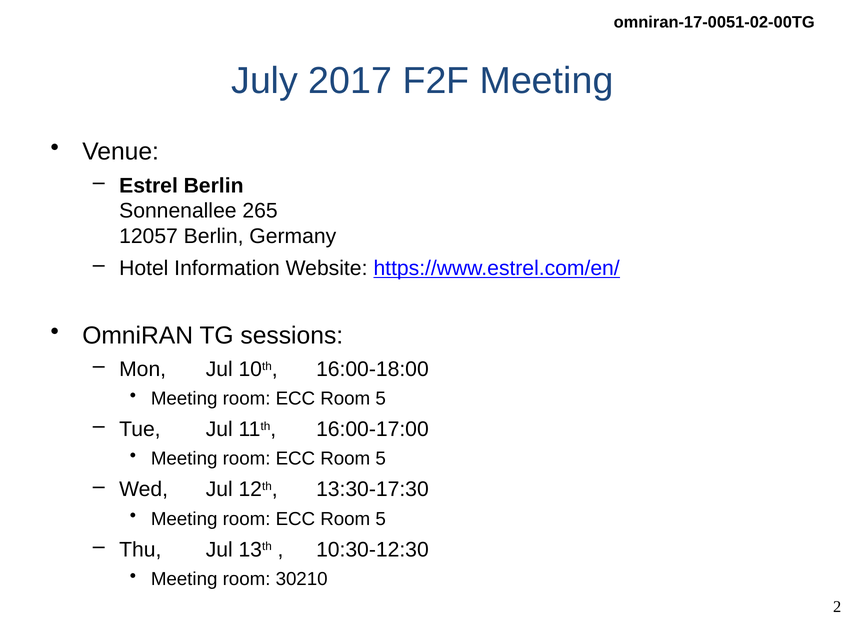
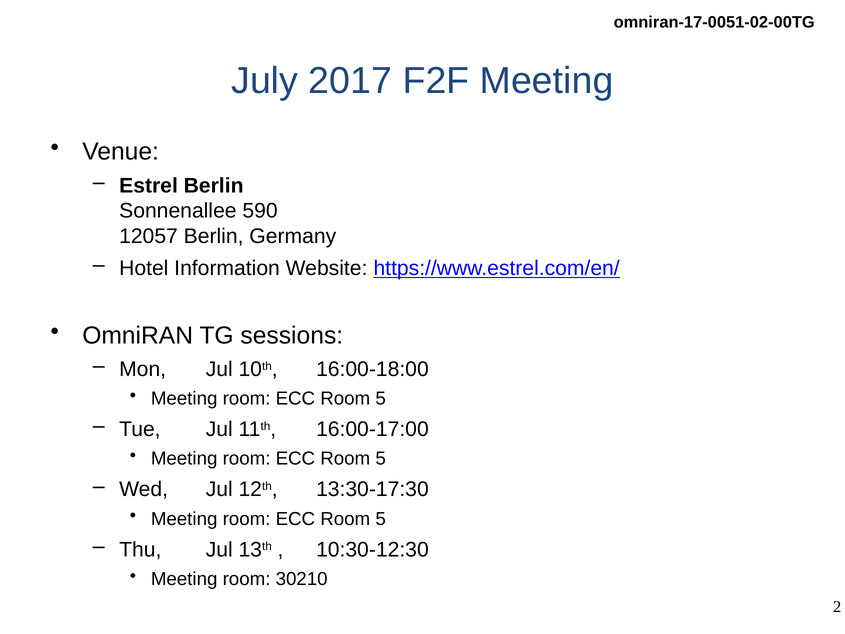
265: 265 -> 590 (260, 211)
